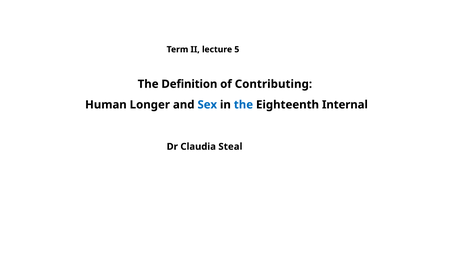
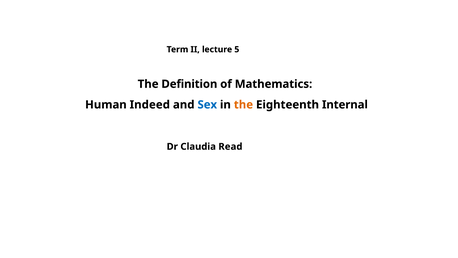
Contributing: Contributing -> Mathematics (274, 84)
Longer: Longer -> Indeed (150, 105)
the colour: blue -> orange (243, 105)
Steal: Steal -> Read (230, 146)
